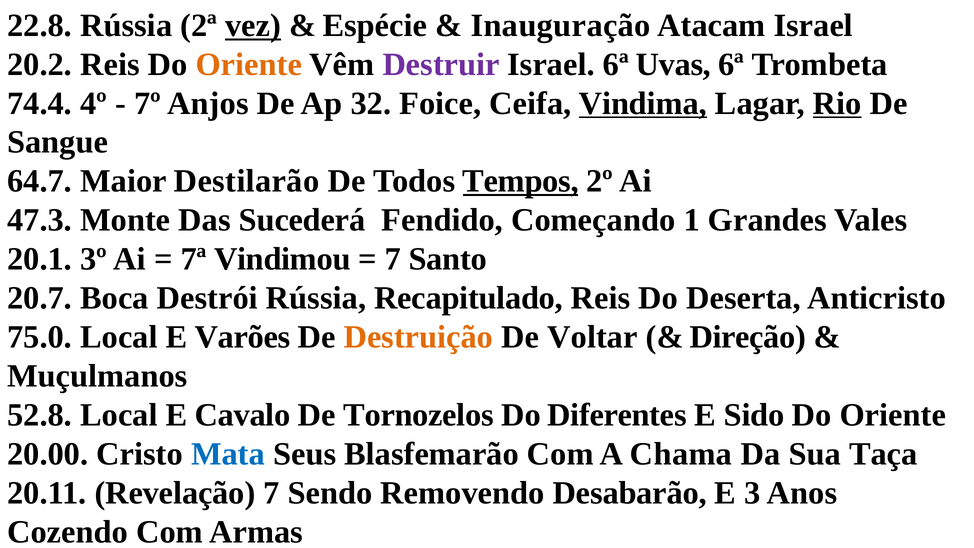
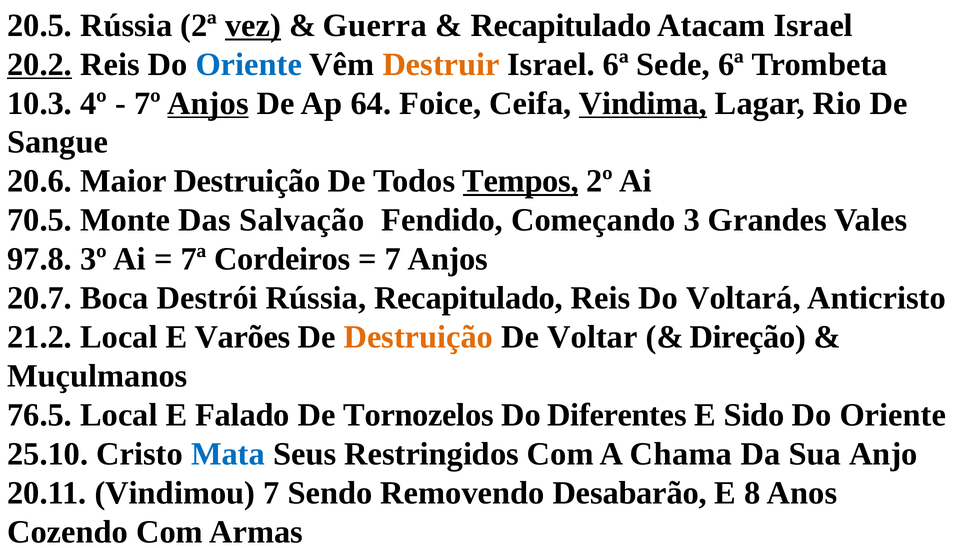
22.8: 22.8 -> 20.5 (40, 25)
Espécie: Espécie -> Guerra (375, 25)
Inauguração: Inauguração -> Recapitulado (561, 25)
20.2 underline: none -> present (40, 64)
Oriente colour: orange -> blue (249, 64)
Destruir colour: purple -> orange (441, 64)
Uvas: Uvas -> Sede (673, 64)
74.4: 74.4 -> 10.3 (40, 103)
Anjos underline: none -> present (208, 103)
32: 32 -> 64 (371, 103)
Rio underline: present -> none (837, 103)
64.7: 64.7 -> 20.6 (40, 181)
Maior Destilarão: Destilarão -> Destruição (247, 181)
47.3: 47.3 -> 70.5 (40, 220)
Sucederá: Sucederá -> Salvação (302, 220)
1: 1 -> 3 (692, 220)
20.1: 20.1 -> 97.8 (40, 259)
Vindimou: Vindimou -> Cordeiros (282, 259)
7 Santo: Santo -> Anjos (448, 259)
Deserta: Deserta -> Voltará (743, 298)
75.0: 75.0 -> 21.2 (40, 337)
52.8: 52.8 -> 76.5 (40, 415)
Cavalo: Cavalo -> Falado (242, 415)
20.00: 20.00 -> 25.10 (48, 454)
Blasfemarão: Blasfemarão -> Restringidos (432, 454)
Taça: Taça -> Anjo (883, 454)
Revelação: Revelação -> Vindimou (175, 493)
3: 3 -> 8 (752, 493)
